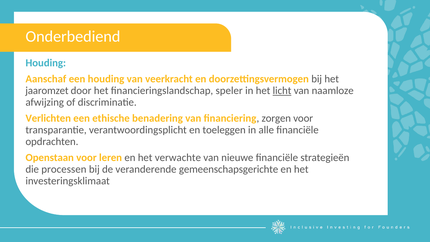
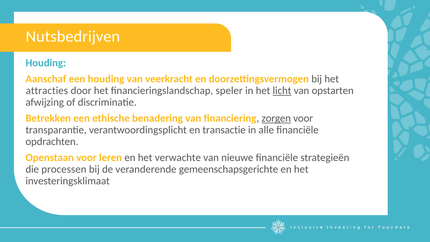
Onderbediend: Onderbediend -> Nutsbedrijven (73, 36)
jaaromzet: jaaromzet -> attracties (47, 91)
naamloze: naamloze -> opstarten (333, 91)
Verlichten: Verlichten -> Betrekken (48, 118)
zorgen underline: none -> present (276, 118)
toeleggen: toeleggen -> transactie (224, 130)
